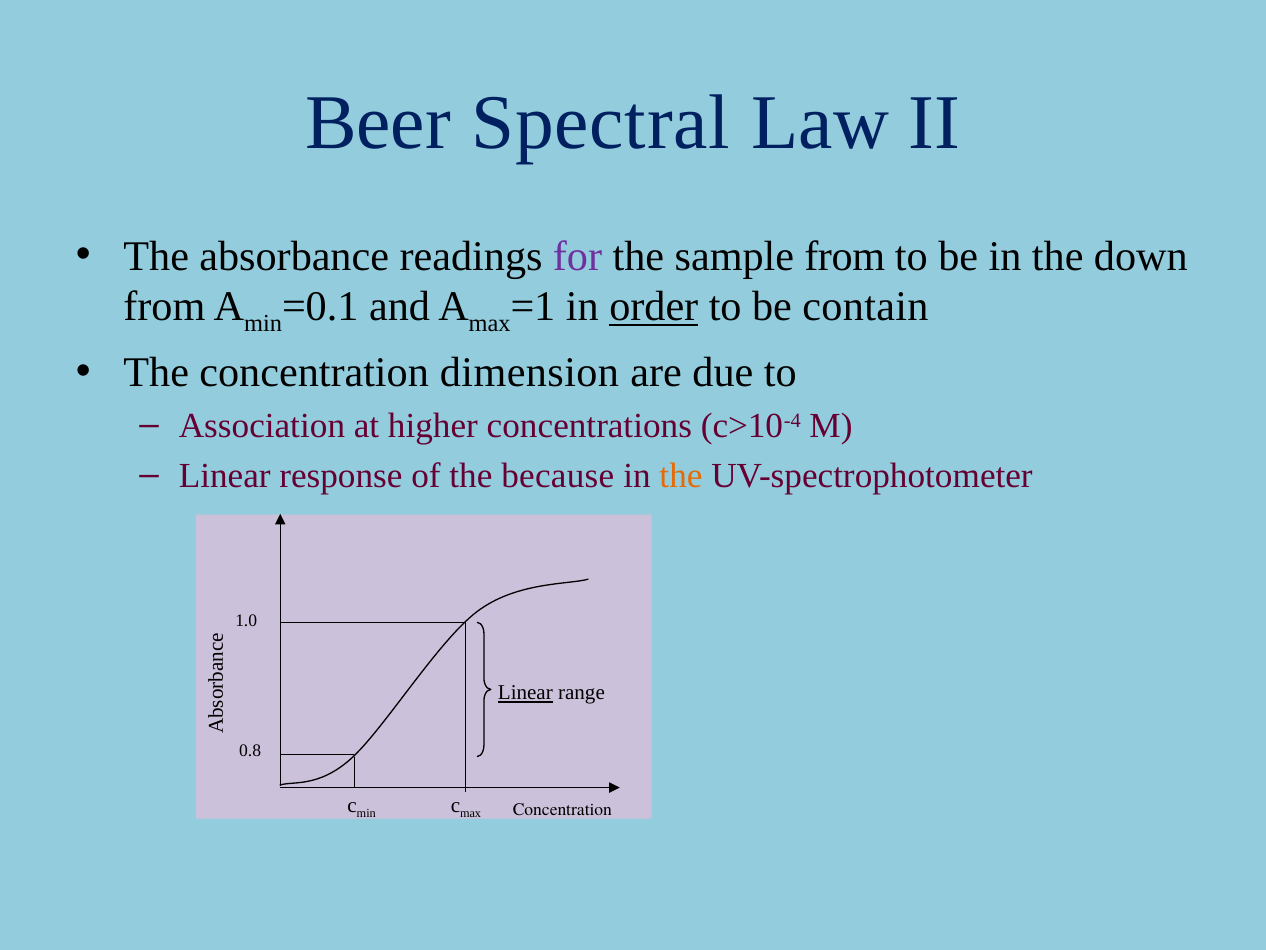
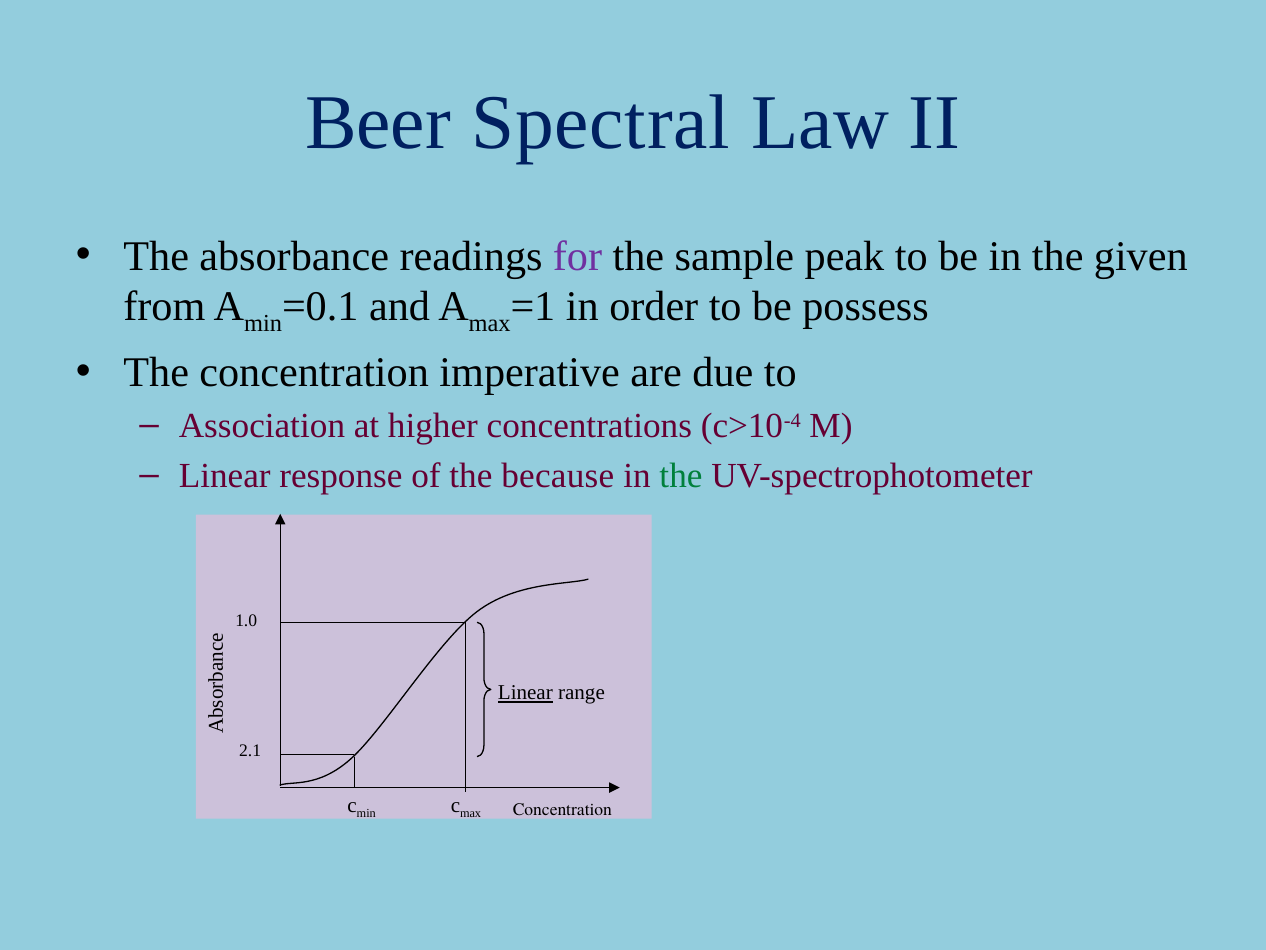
sample from: from -> peak (844, 256)
down: down -> given (1141, 256)
order underline: present -> none (654, 307)
contain: contain -> possess (866, 307)
dimension: dimension -> imperative (530, 373)
the colour: orange -> green (681, 475)
0.8: 0.8 -> 2.1 (250, 751)
